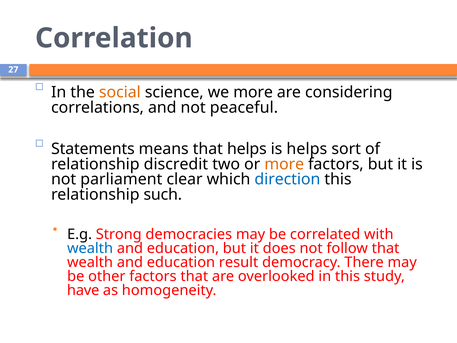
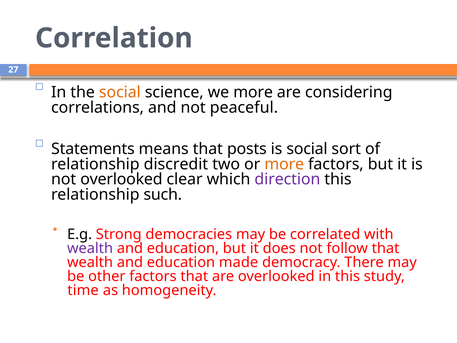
that helps: helps -> posts (247, 149)
is helps: helps -> social (307, 149)
not parliament: parliament -> overlooked (121, 179)
direction colour: blue -> purple (287, 179)
wealth colour: blue -> purple (90, 248)
result: result -> made (239, 262)
have: have -> time (83, 290)
